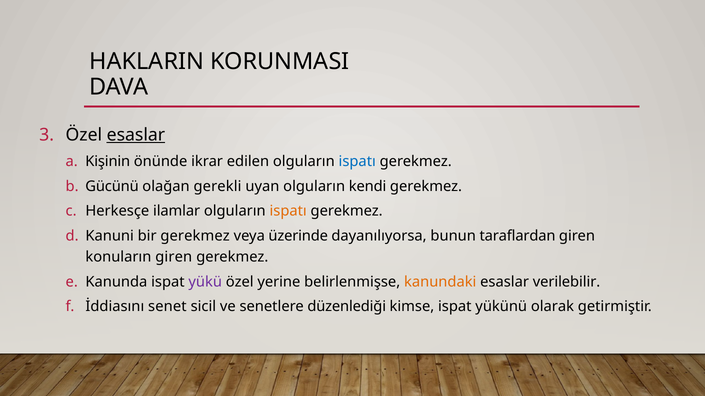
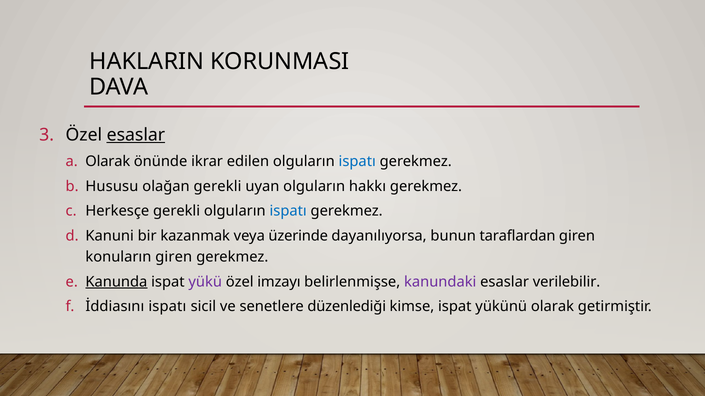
Kişinin: Kişinin -> Olarak (108, 162)
Gücünü: Gücünü -> Hususu (112, 186)
kendi: kendi -> hakkı (367, 186)
Herkesçe ilamlar: ilamlar -> gerekli (177, 211)
ispatı colour: orange -> blue (288, 211)
bir gerekmez: gerekmez -> kazanmak (195, 236)
Kanunda underline: none -> present (116, 282)
yerine: yerine -> imzayı (279, 282)
kanundaki colour: orange -> purple (440, 282)
İddiasını senet: senet -> ispatı (167, 307)
